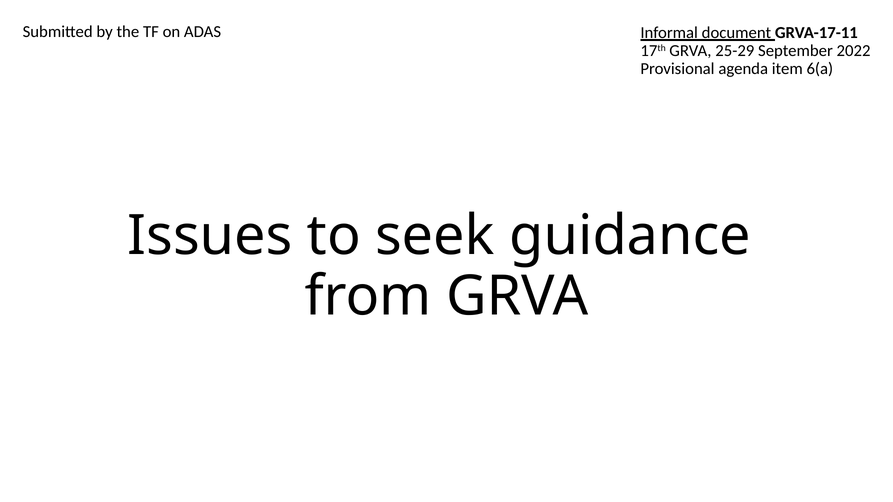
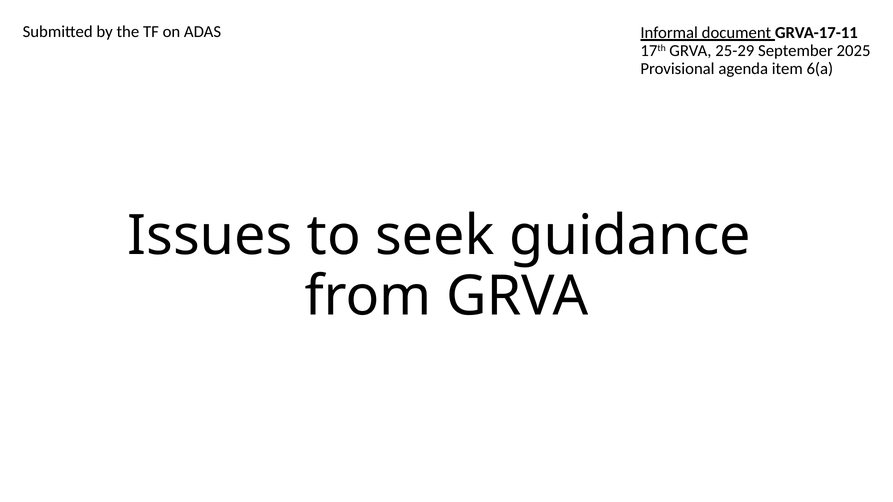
2022: 2022 -> 2025 (854, 51)
